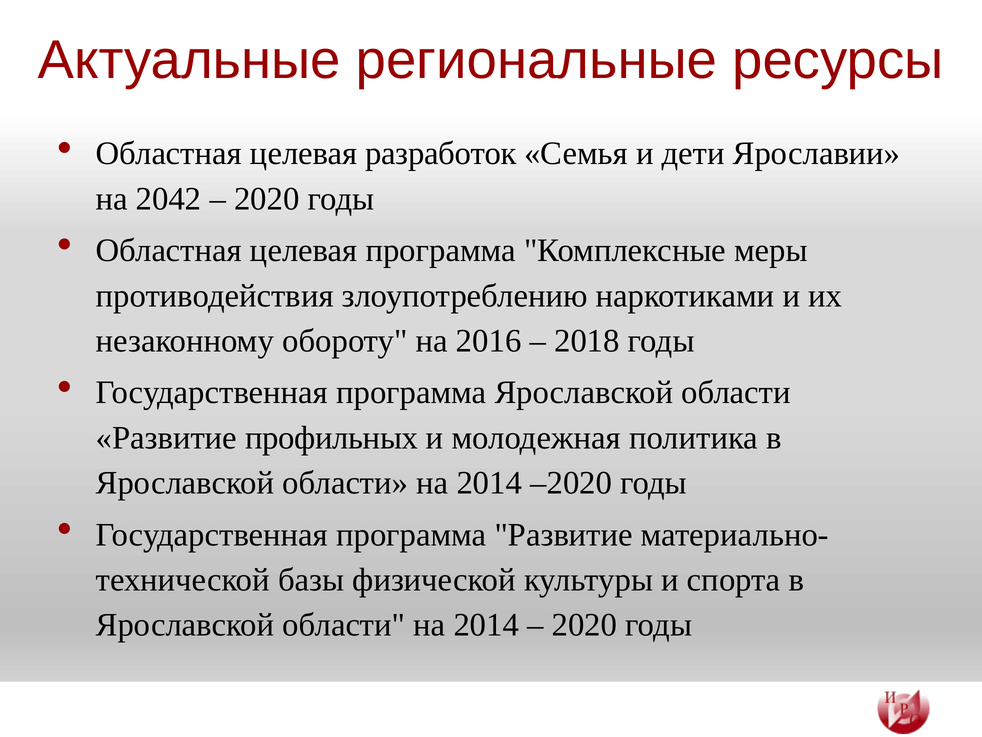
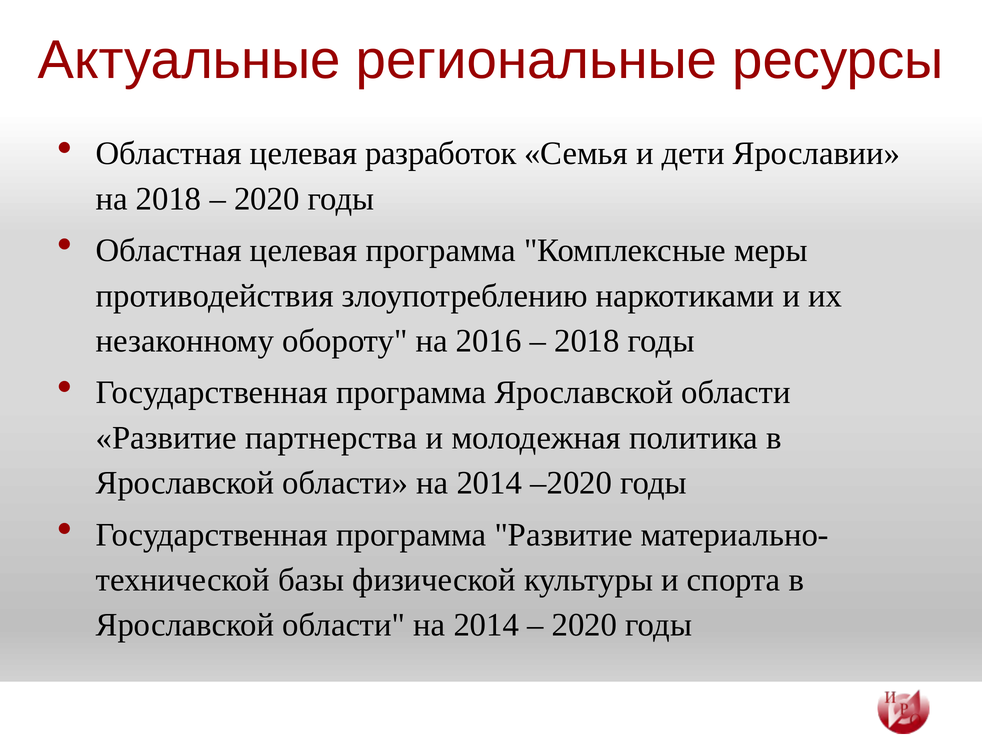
на 2042: 2042 -> 2018 (169, 199)
профильных: профильных -> партнерства (331, 438)
